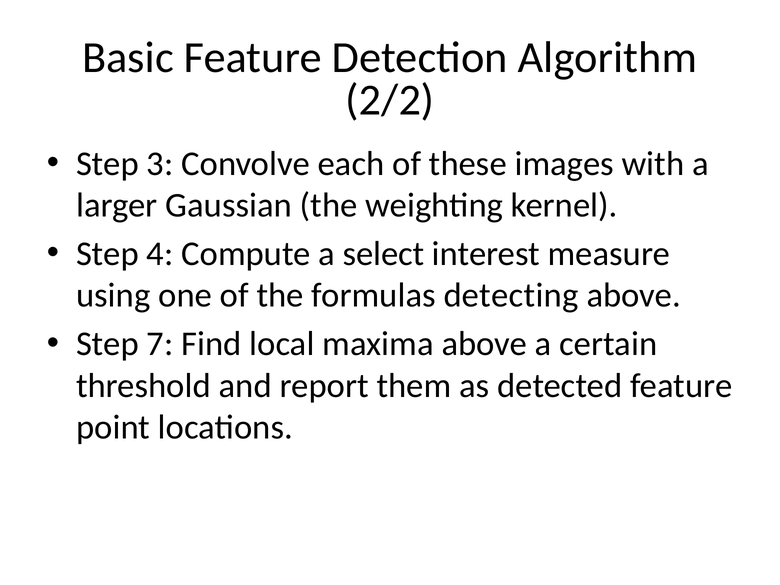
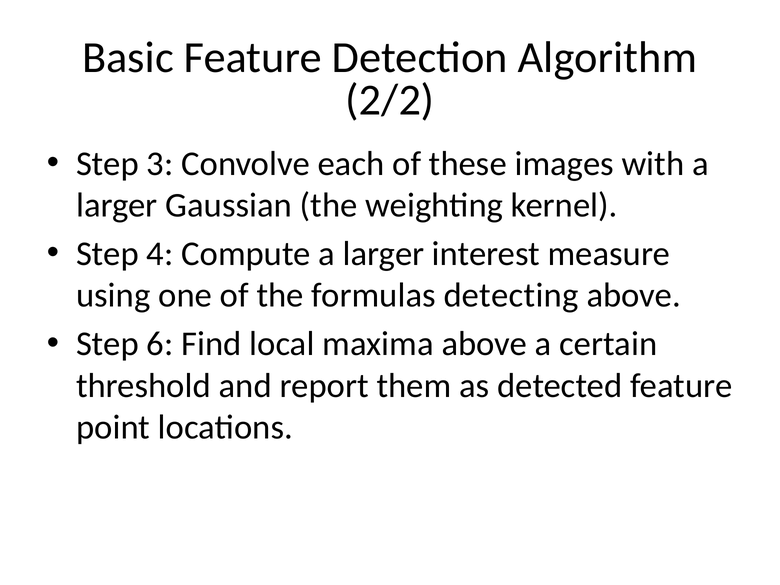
Compute a select: select -> larger (384, 254)
7: 7 -> 6 (160, 344)
